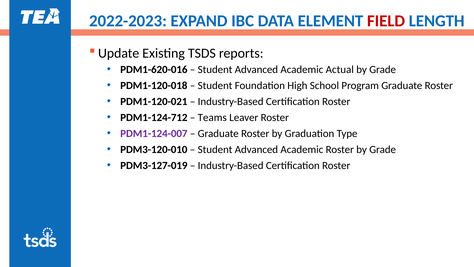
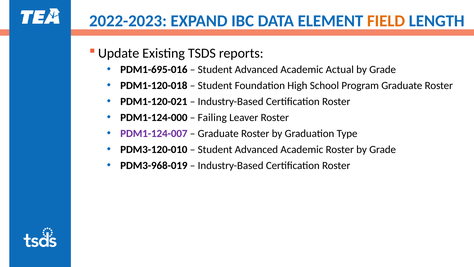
FIELD colour: red -> orange (386, 21)
PDM1-620-016: PDM1-620-016 -> PDM1-695-016 (154, 69)
PDM1-124-712: PDM1-124-712 -> PDM1-124-000 (154, 117)
Teams: Teams -> Failing (212, 117)
PDM3-127-019: PDM3-127-019 -> PDM3-968-019 (154, 165)
